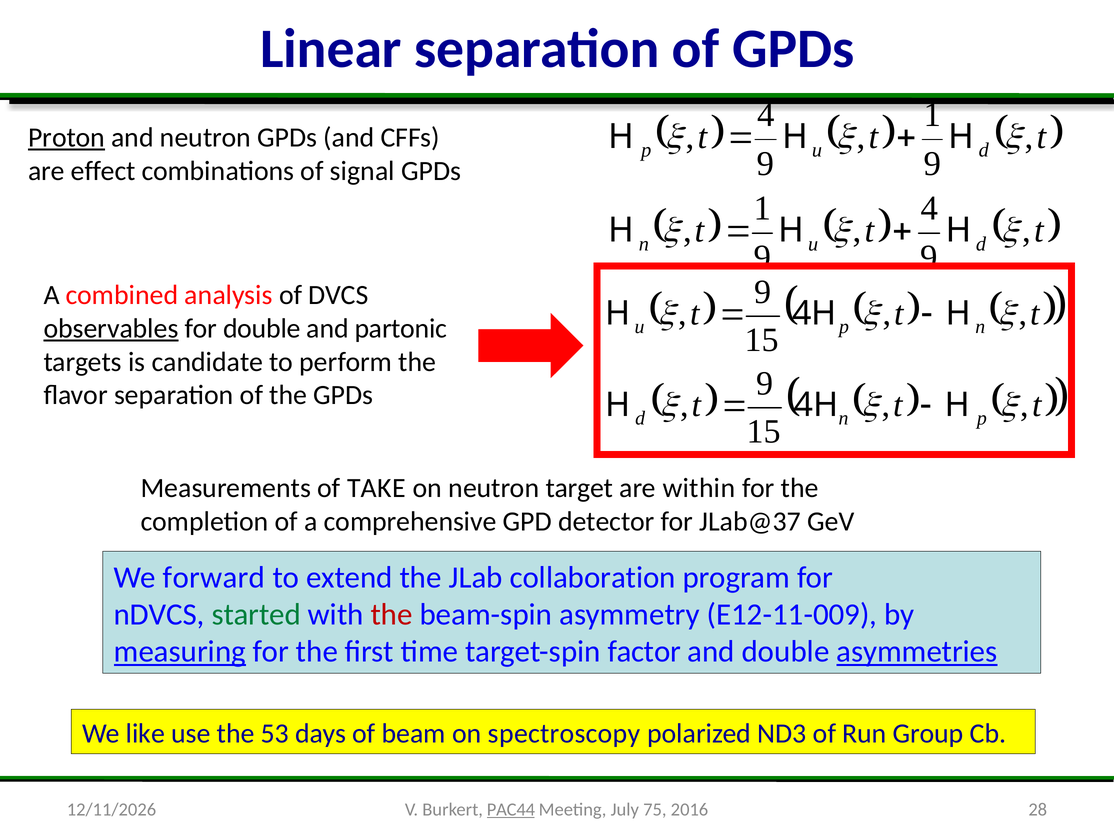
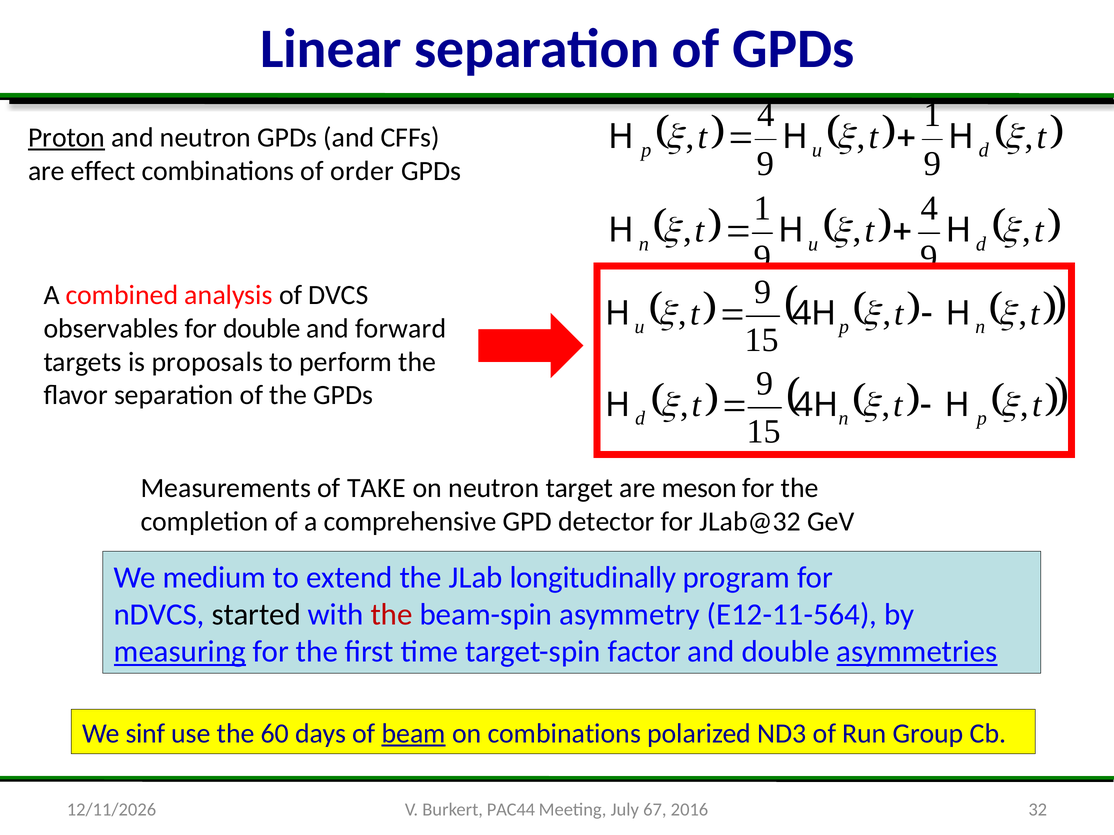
signal: signal -> order (362, 171)
observables underline: present -> none (111, 329)
partonic: partonic -> forward (401, 329)
candidate: candidate -> proposals (207, 362)
within: within -> meson (699, 489)
JLab@37: JLab@37 -> JLab@32 (750, 522)
forward: forward -> medium (214, 578)
collaboration: collaboration -> longitudinally (593, 578)
started colour: green -> black (256, 615)
E12-11-009: E12-11-009 -> E12-11-564 (792, 615)
like: like -> sinf (146, 734)
53: 53 -> 60 (275, 734)
beam underline: none -> present (414, 734)
on spectroscopy: spectroscopy -> combinations (564, 734)
PAC44 underline: present -> none (511, 810)
75: 75 -> 67 (655, 810)
28: 28 -> 32 (1038, 810)
